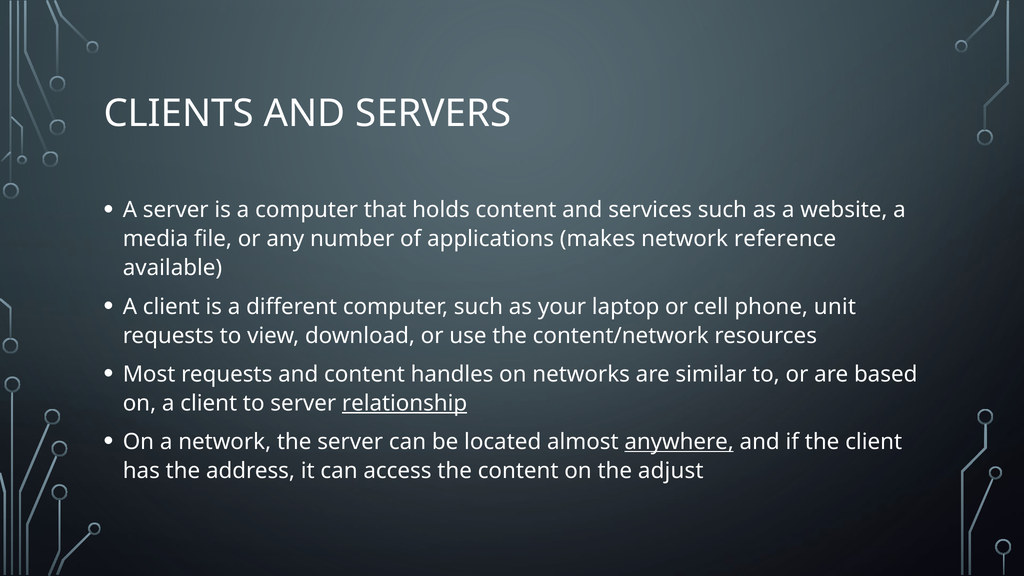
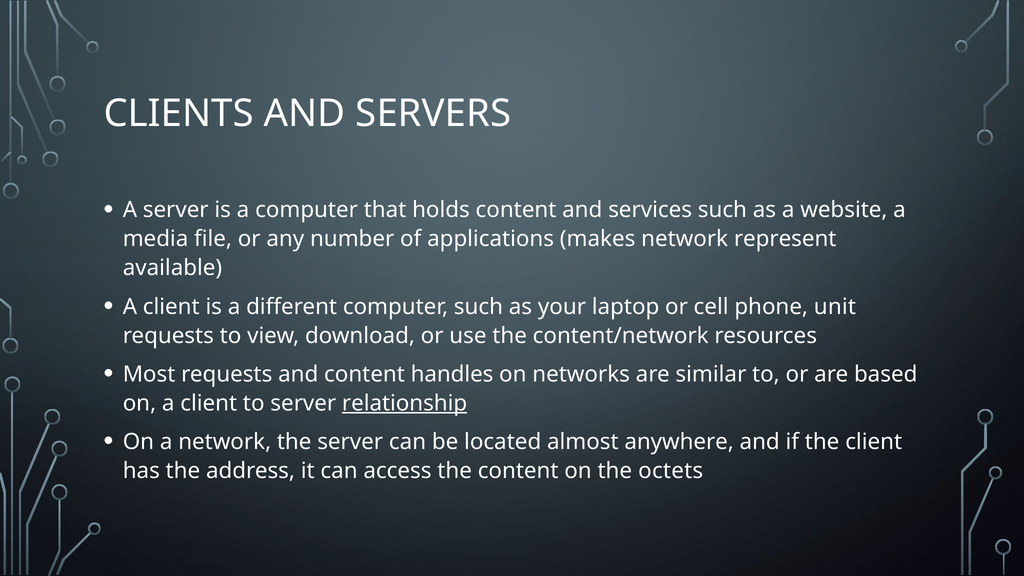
reference: reference -> represent (785, 239)
anywhere underline: present -> none (679, 442)
adjust: adjust -> octets (671, 471)
